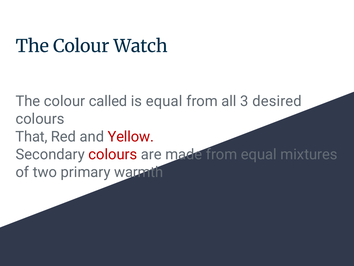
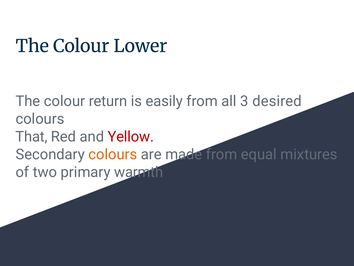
Watch: Watch -> Lower (140, 46)
called: called -> return (108, 101)
is equal: equal -> easily (164, 101)
colours colour: red -> orange (113, 154)
